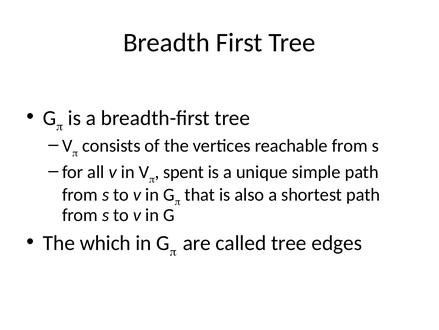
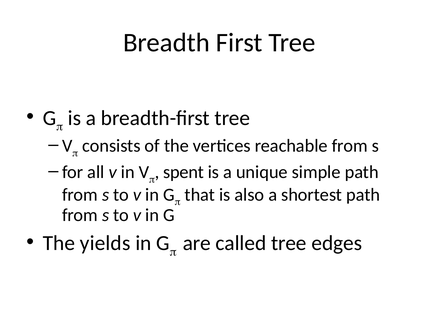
which: which -> yields (105, 243)
